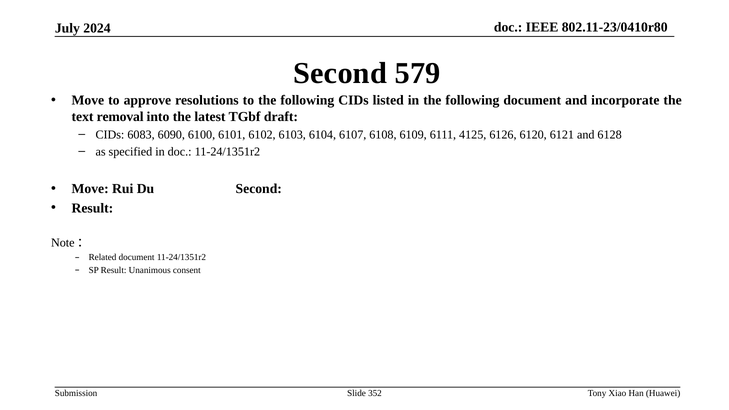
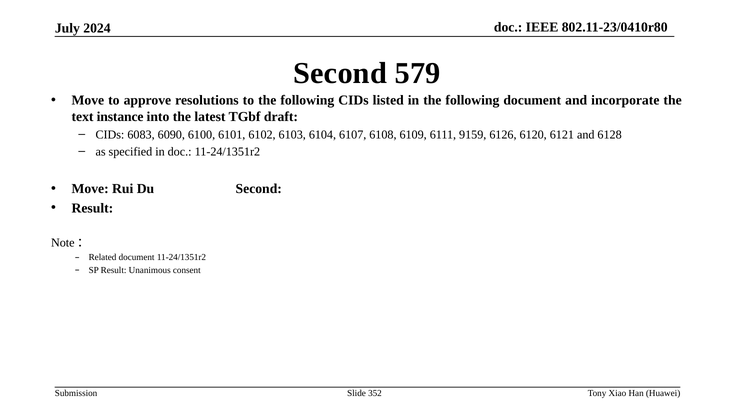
removal: removal -> instance (120, 117)
4125: 4125 -> 9159 (473, 135)
